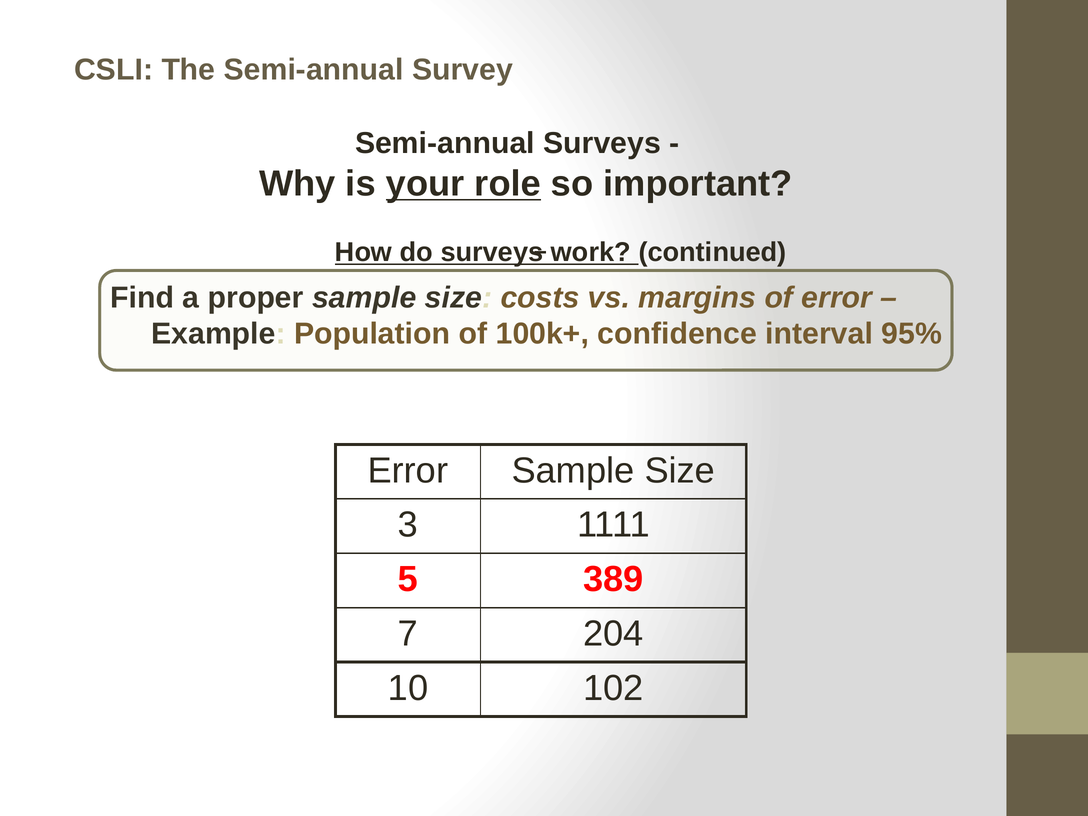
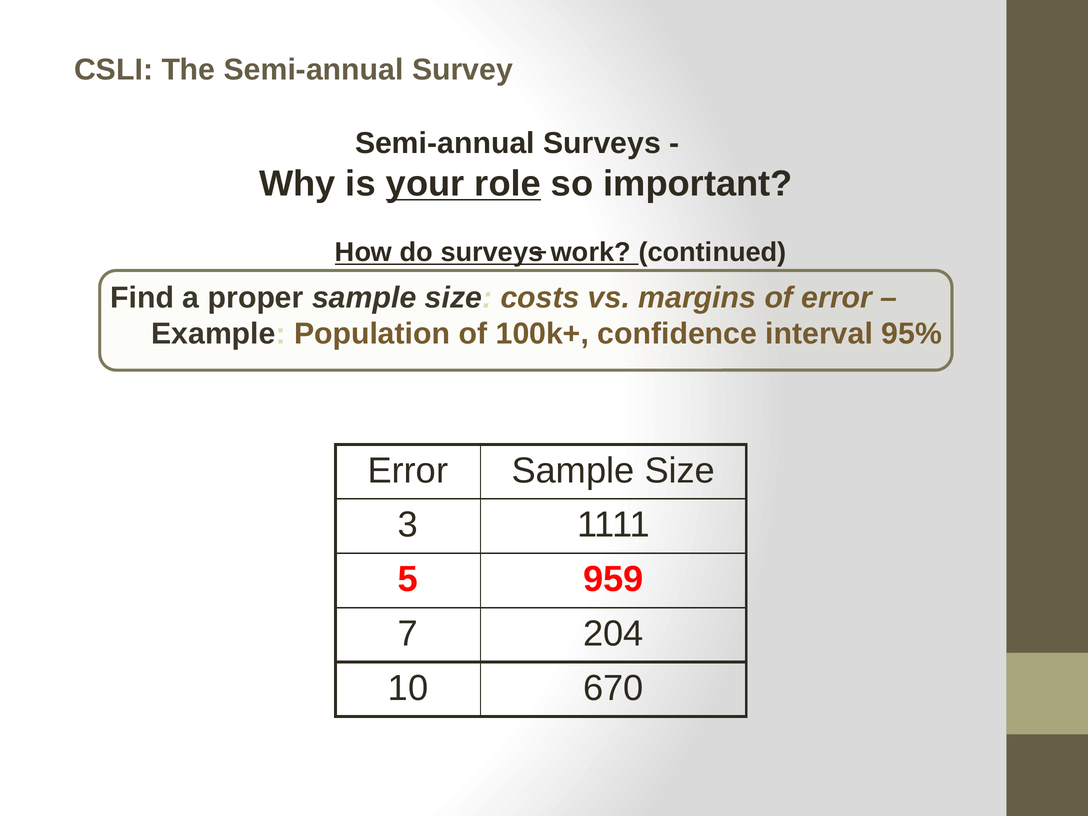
389: 389 -> 959 (613, 579)
102: 102 -> 670 (613, 688)
